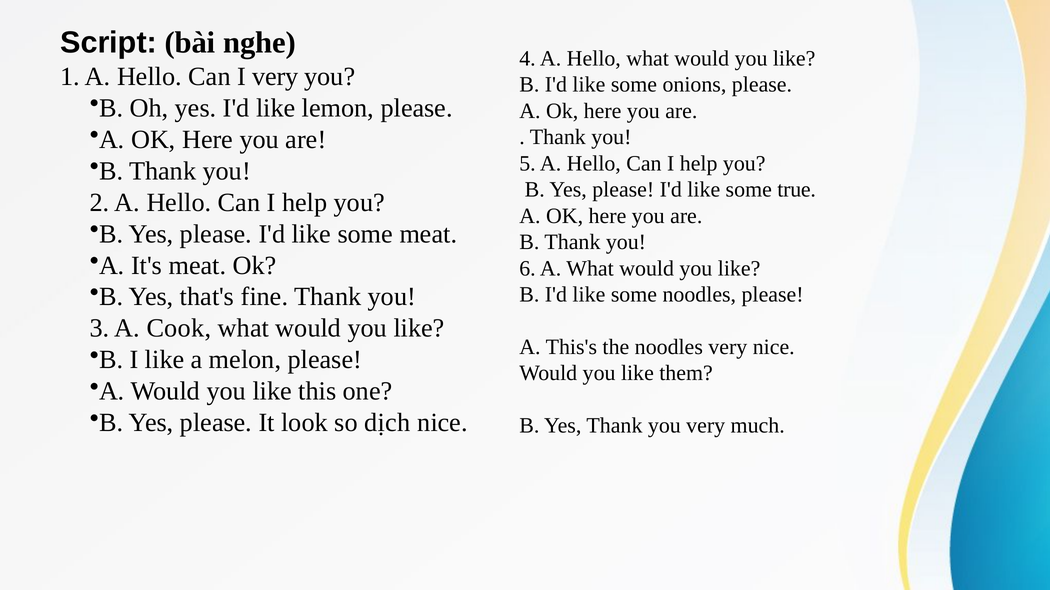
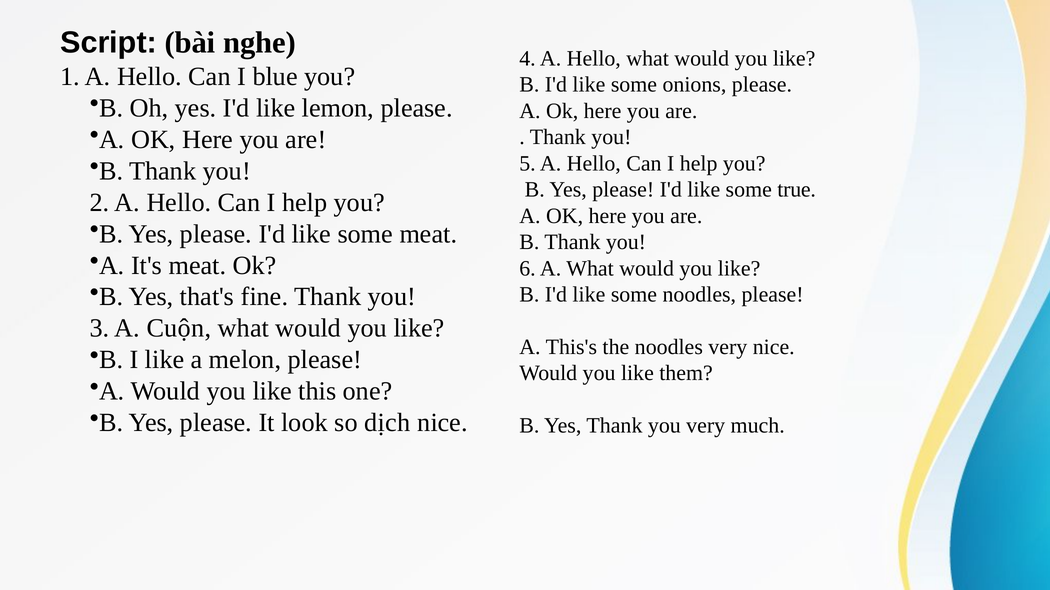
I very: very -> blue (275, 77)
Cook: Cook -> Cuộn (179, 329)
